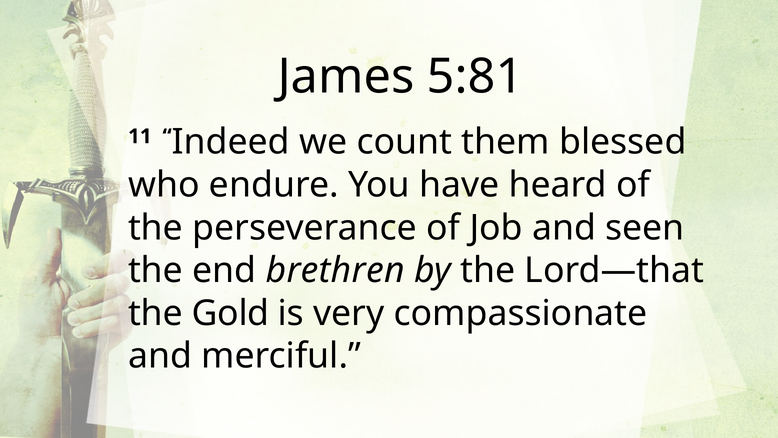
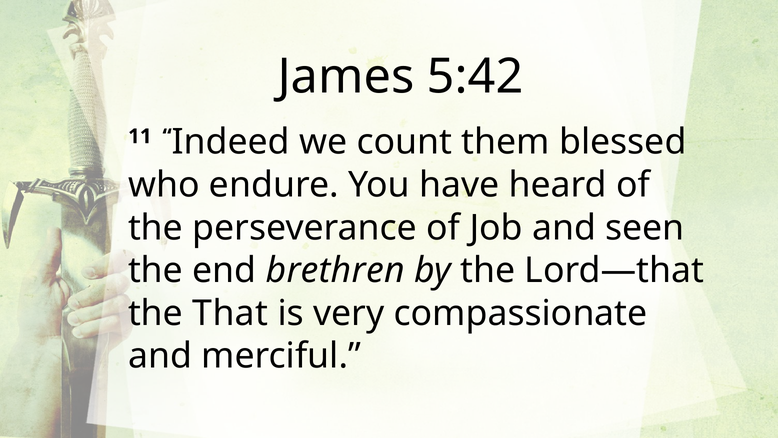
5:81: 5:81 -> 5:42 (475, 77)
Gold: Gold -> That (230, 313)
